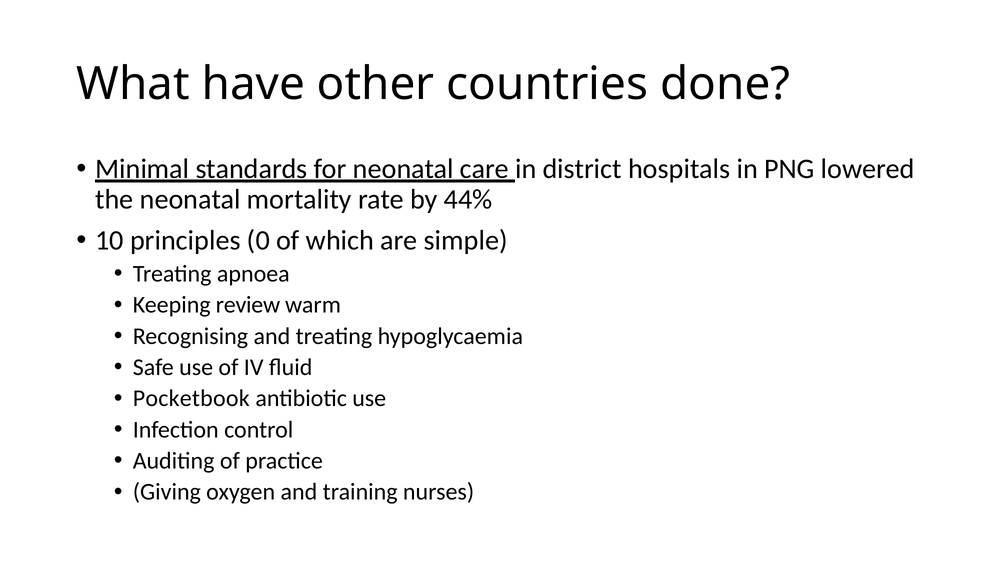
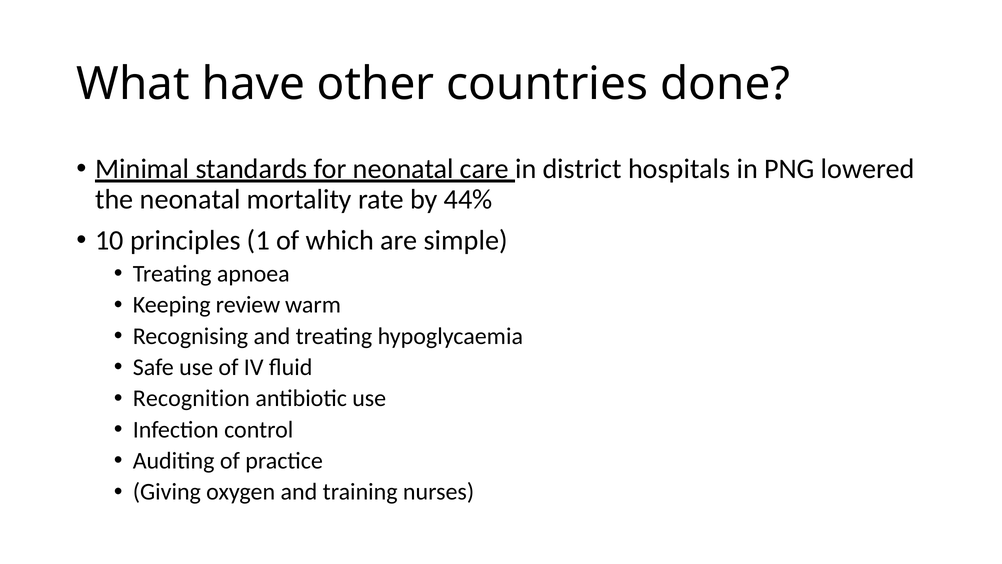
0: 0 -> 1 (258, 240)
Pocketbook: Pocketbook -> Recognition (191, 398)
